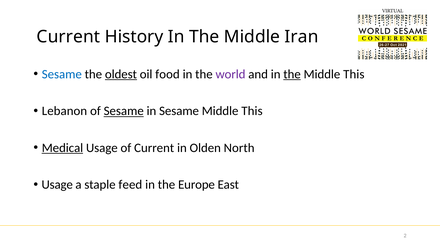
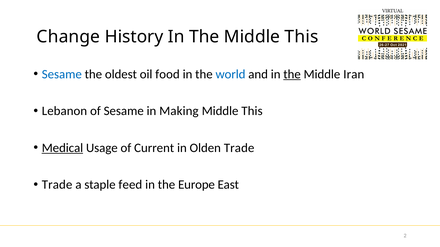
Current: Current -> Change (68, 37)
The Middle Iran: Iran -> This (302, 37)
oldest underline: present -> none (121, 74)
world colour: purple -> blue (230, 74)
This: This -> Iran (354, 74)
Sesame underline: present -> none (124, 111)
in Sesame: Sesame -> Making (179, 111)
Olden North: North -> Trade (239, 148)
Usage: Usage -> Trade (57, 185)
